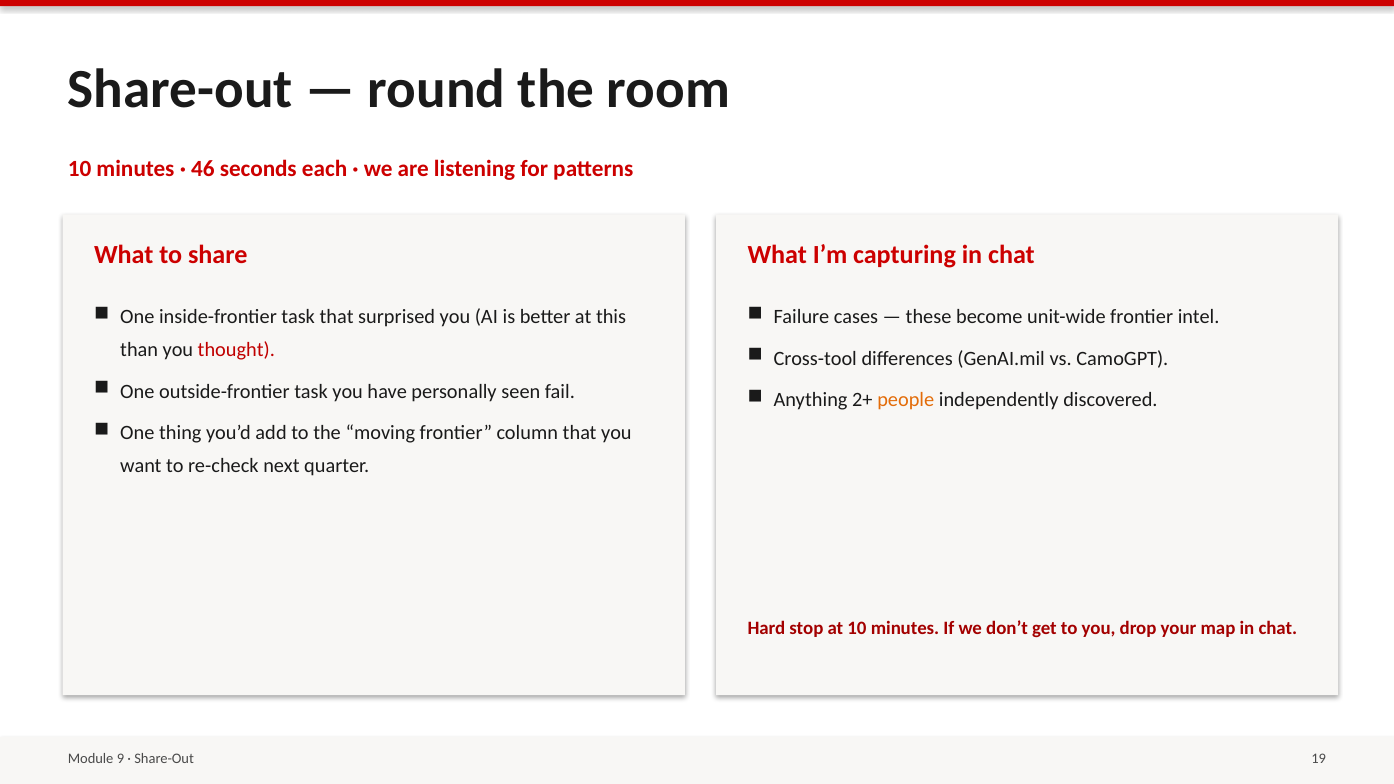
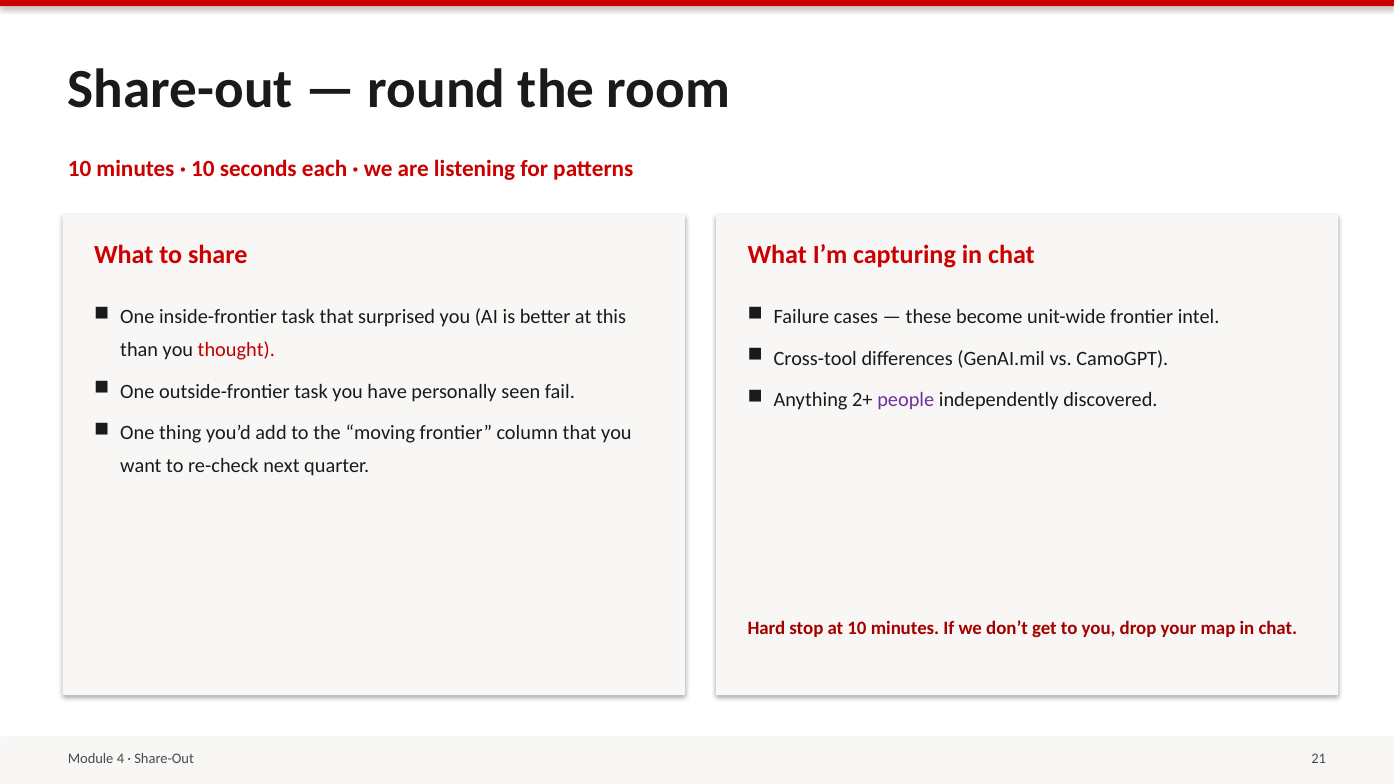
46: 46 -> 10 (203, 169)
people colour: orange -> purple (906, 400)
9: 9 -> 4 (121, 759)
19: 19 -> 21 (1319, 759)
